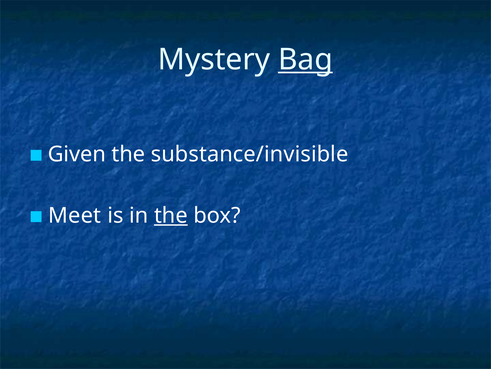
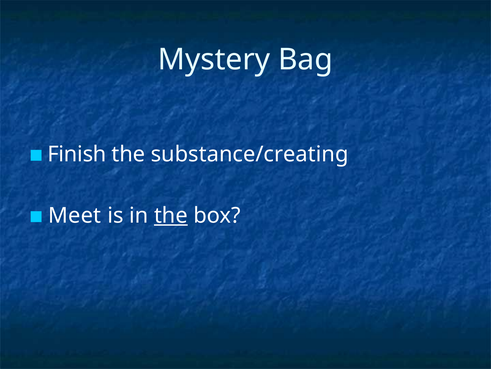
Bag underline: present -> none (305, 59)
Given: Given -> Finish (77, 154)
substance/invisible: substance/invisible -> substance/creating (250, 154)
